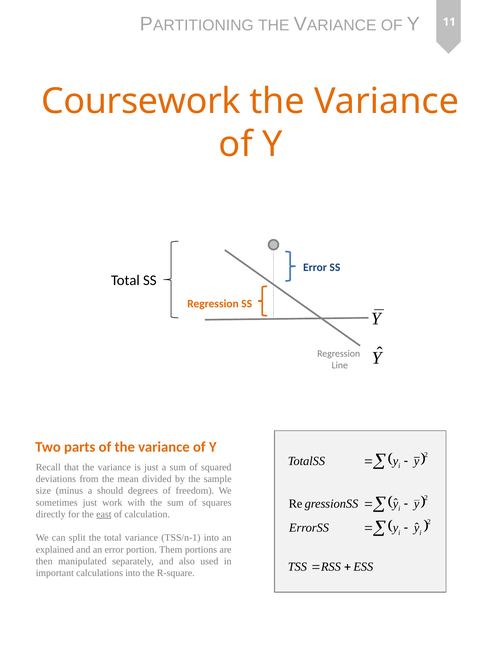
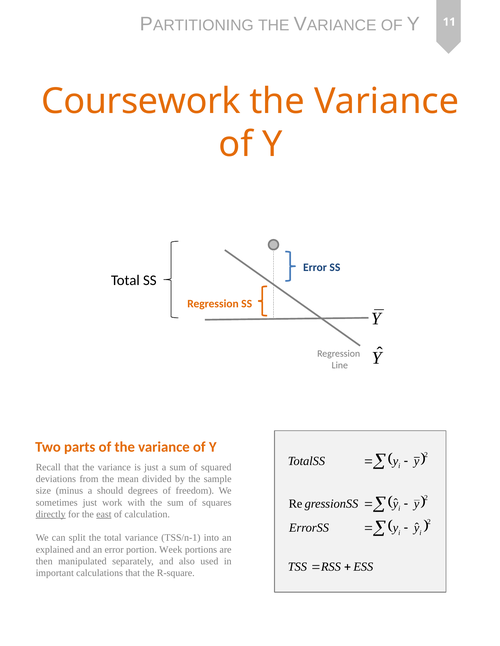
directly underline: none -> present (51, 515)
Them: Them -> Week (171, 550)
calculations into: into -> that (133, 574)
